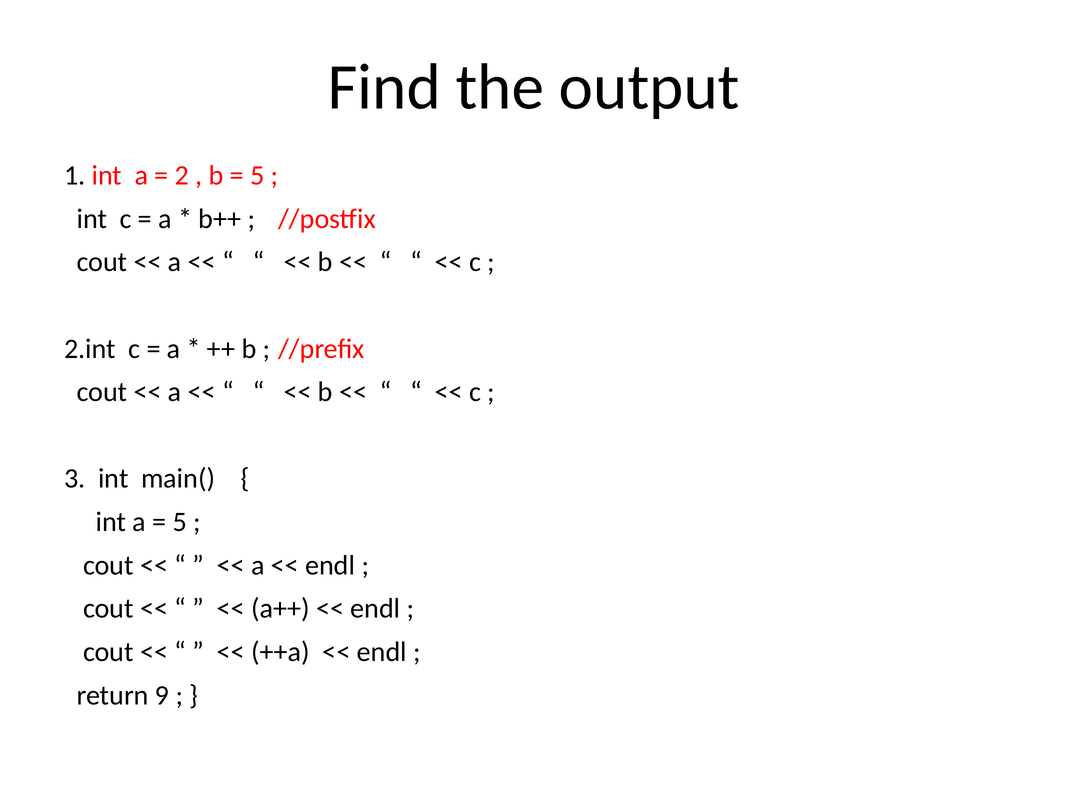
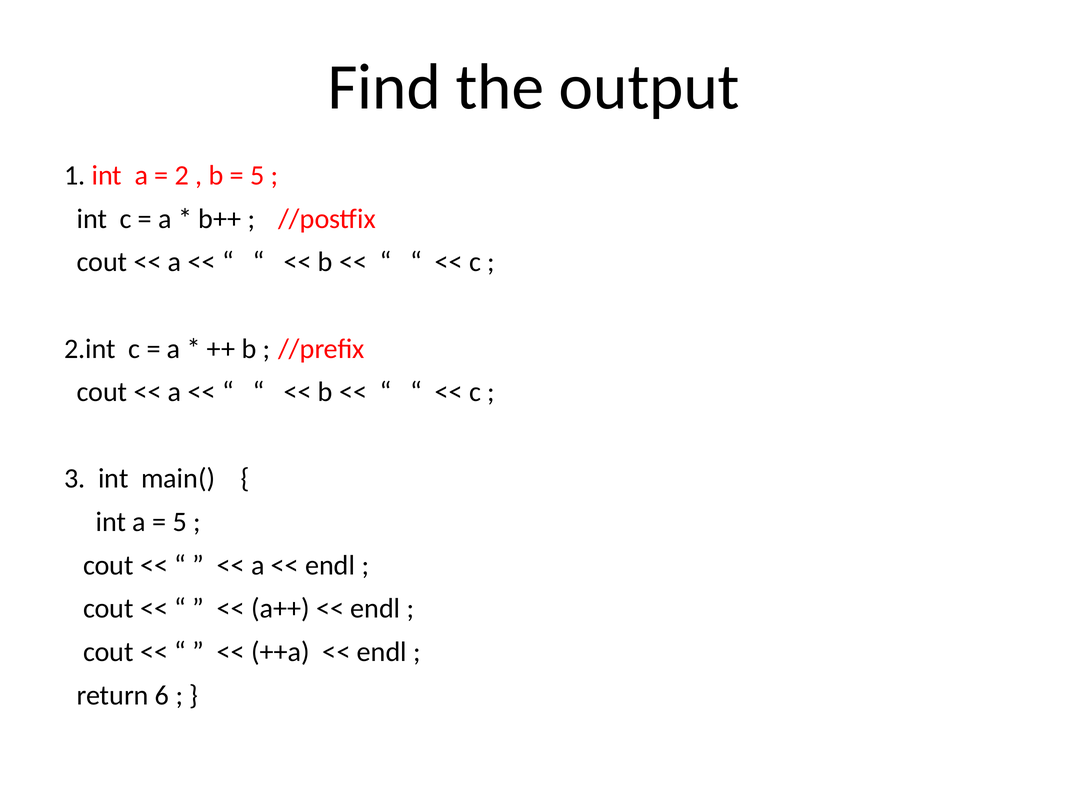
return 9: 9 -> 6 (162, 695)
